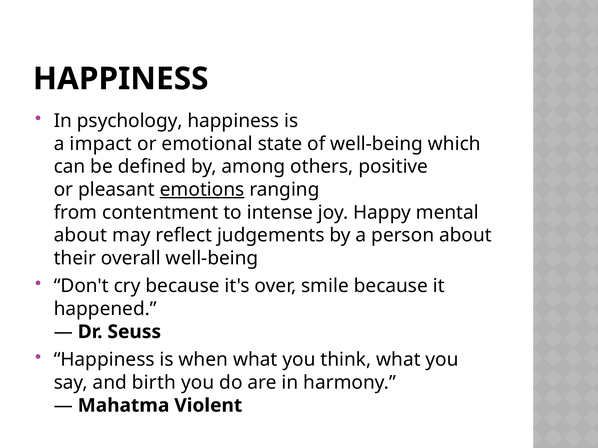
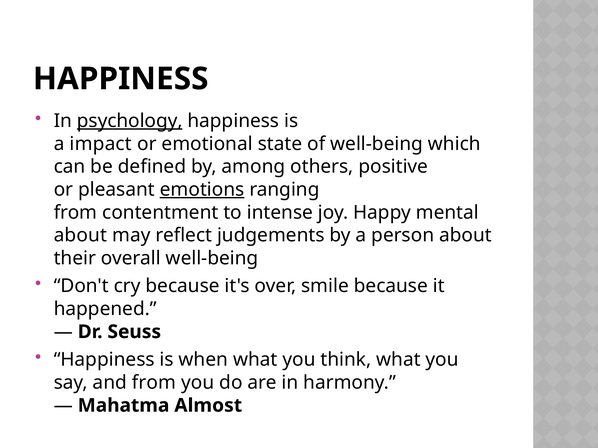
psychology underline: none -> present (130, 121)
and birth: birth -> from (154, 383)
Violent: Violent -> Almost (208, 406)
